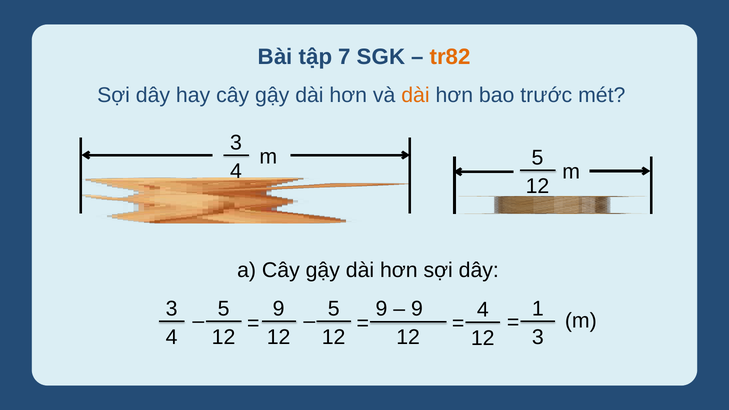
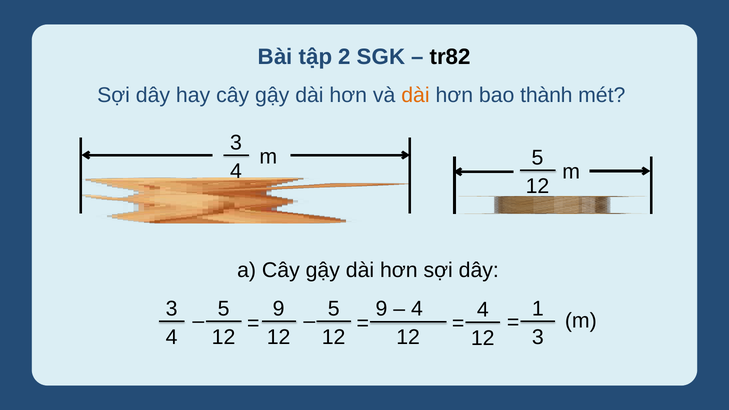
7: 7 -> 2 (344, 57)
tr82 colour: orange -> black (450, 57)
trước: trước -> thành (546, 95)
9: 9 -> 4 (417, 309)
